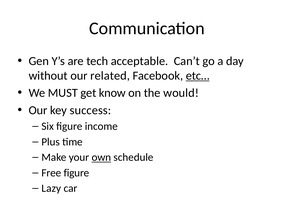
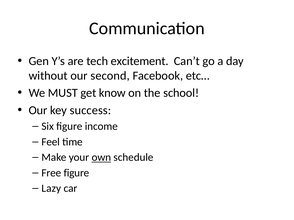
acceptable: acceptable -> excitement (140, 61)
related: related -> second (110, 76)
etc… underline: present -> none (198, 76)
would: would -> school (181, 93)
Plus: Plus -> Feel (51, 142)
